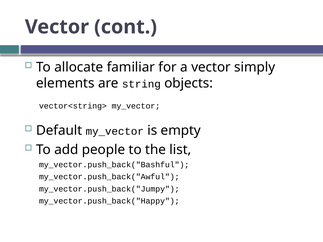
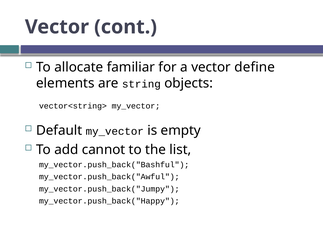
simply: simply -> define (255, 67)
people: people -> cannot (104, 150)
